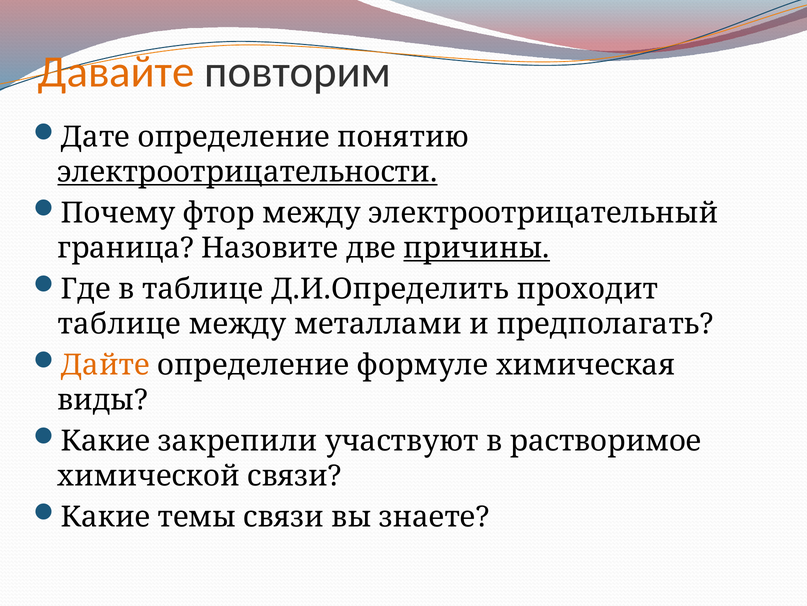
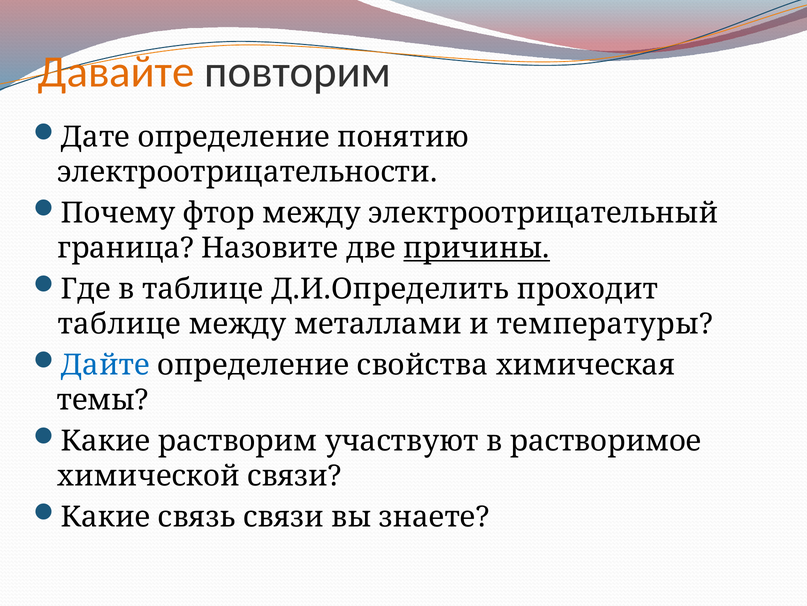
электроотрицательности underline: present -> none (247, 172)
предполагать: предполагать -> температуры (605, 324)
Дайте colour: orange -> blue (105, 365)
формуле: формуле -> свойства (423, 365)
виды: виды -> темы (103, 400)
закрепили: закрепили -> растворим (238, 441)
темы: темы -> связь (197, 517)
